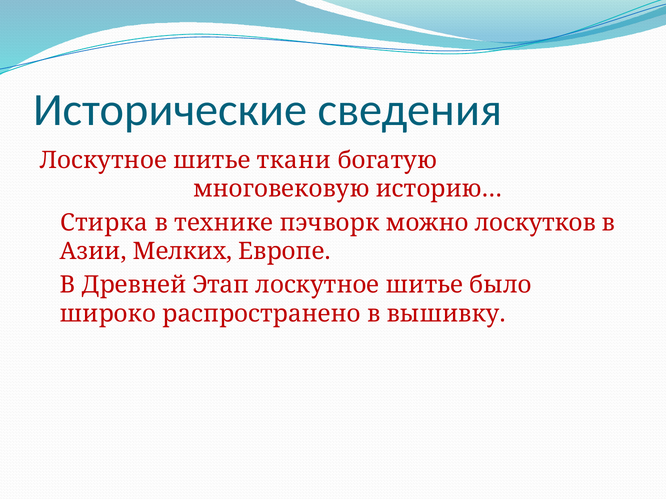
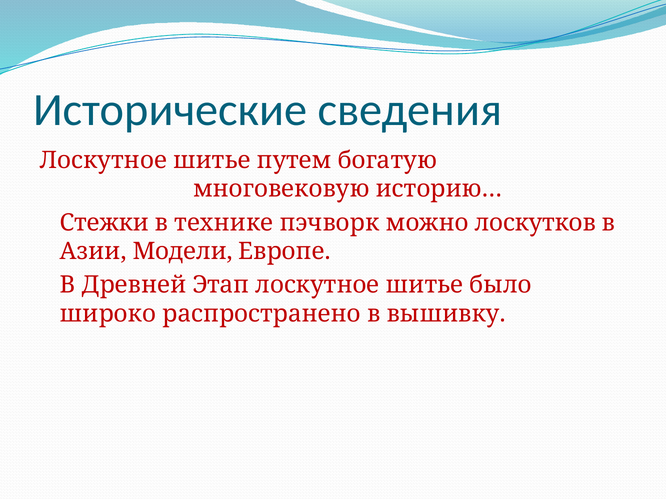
ткани: ткани -> путем (294, 160)
Стирка: Стирка -> Стежки (104, 223)
Мелких: Мелких -> Модели (183, 252)
